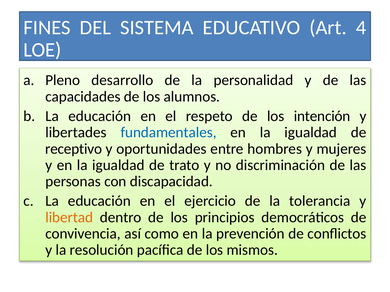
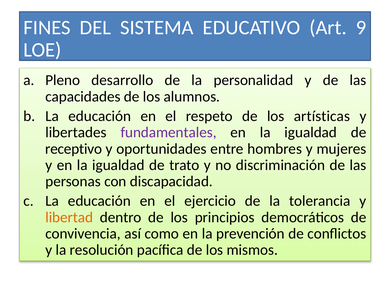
4: 4 -> 9 (361, 28)
intención: intención -> artísticas (322, 116)
fundamentales colour: blue -> purple (169, 133)
